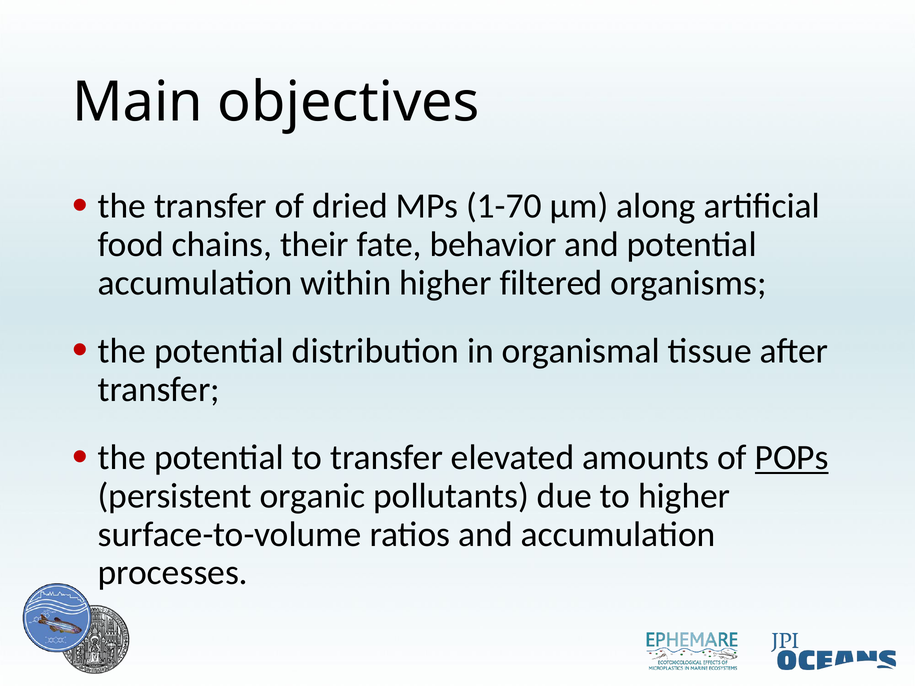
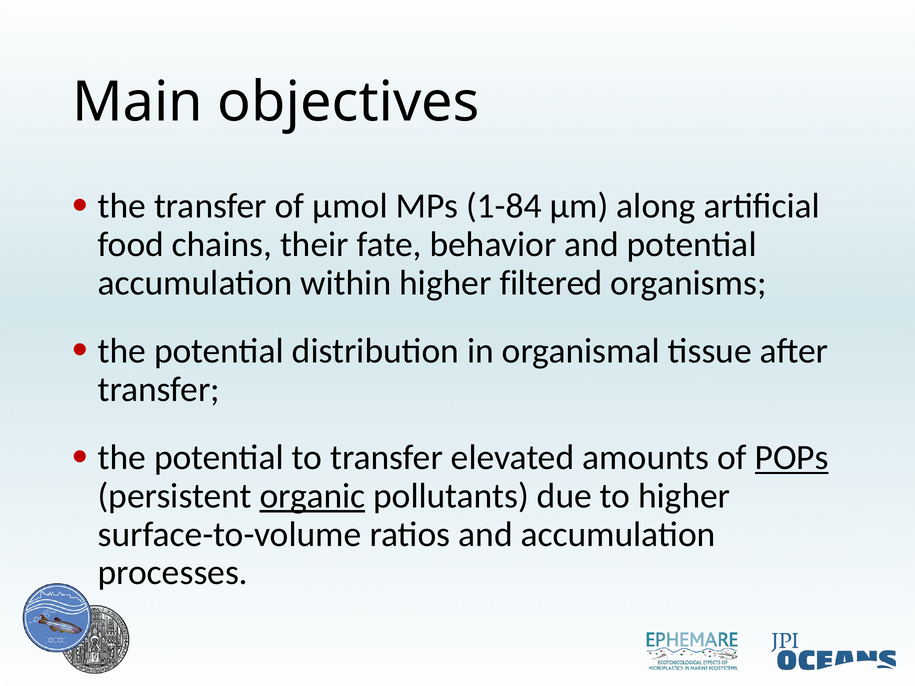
dried: dried -> µmol (350, 206)
1-70: 1-70 -> 1-84 (504, 206)
organic underline: none -> present (312, 496)
